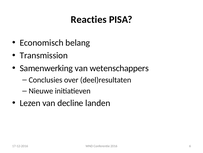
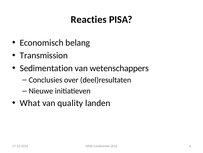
Samenwerking: Samenwerking -> Sedimentation (46, 68)
Lezen: Lezen -> What (30, 103)
decline: decline -> quality (70, 103)
